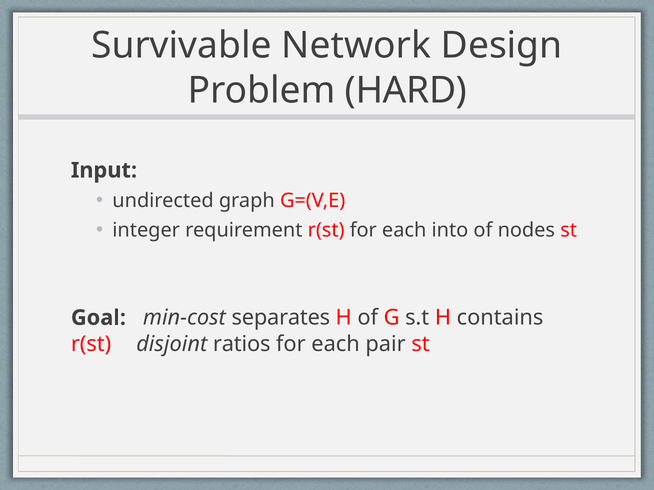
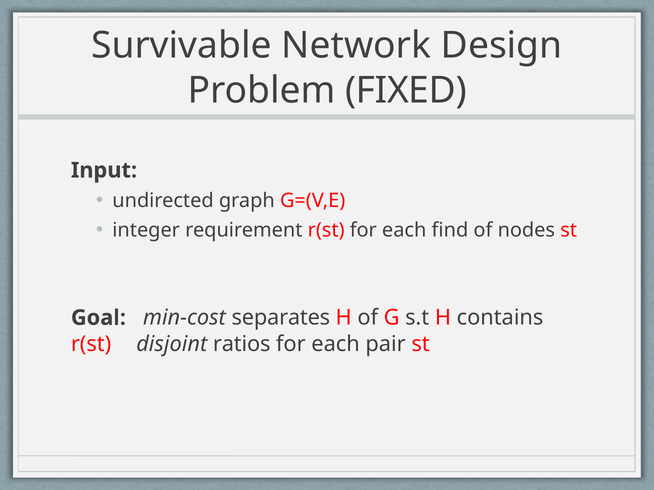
HARD: HARD -> FIXED (406, 90)
into: into -> find (450, 230)
